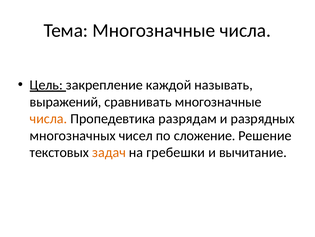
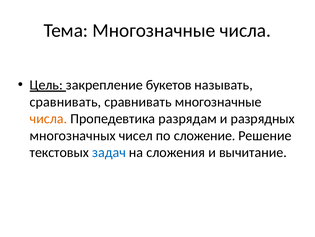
каждой: каждой -> букетов (169, 85)
выражений: выражений -> сравнивать (65, 102)
задач colour: orange -> blue (109, 152)
гребешки: гребешки -> сложения (176, 152)
